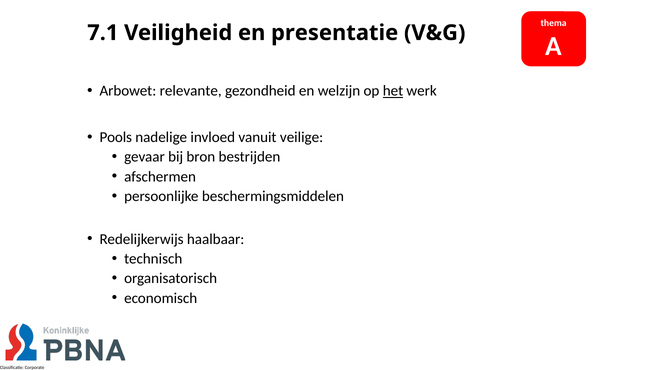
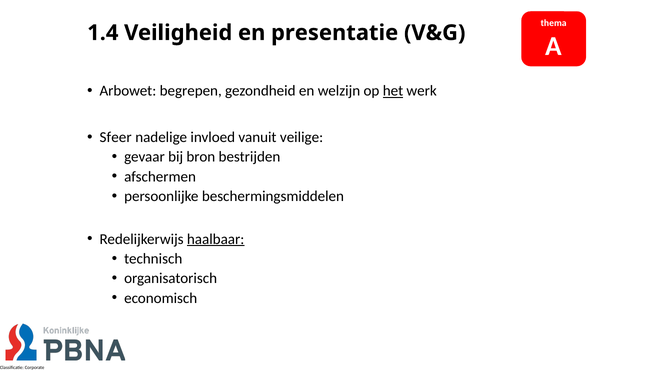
7.1: 7.1 -> 1.4 (103, 33)
relevante: relevante -> begrepen (191, 91)
Pools: Pools -> Sfeer (116, 137)
haalbaar underline: none -> present (216, 239)
